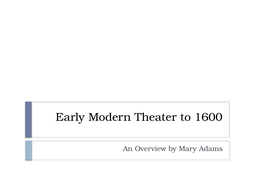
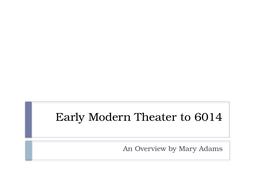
1600: 1600 -> 6014 (209, 117)
